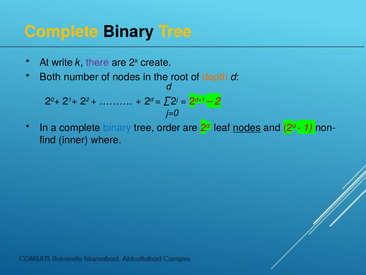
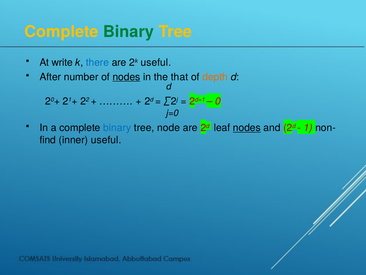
Binary colour: black -> green (129, 32)
there colour: purple -> blue (97, 63)
2k create: create -> useful (156, 63)
Both: Both -> After (50, 77)
nodes underline: none -> present (126, 77)
root: root -> that (179, 77)
2: 2 -> 0 (218, 101)
order: order -> node (169, 128)
inner where: where -> useful (106, 140)
